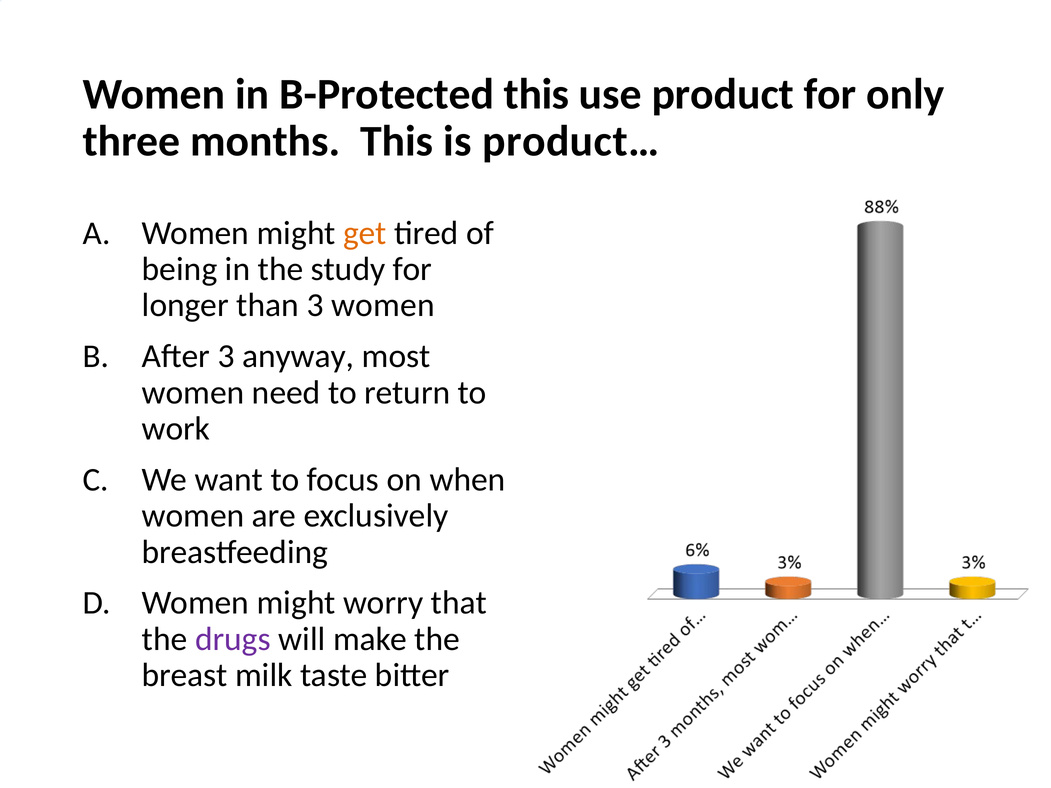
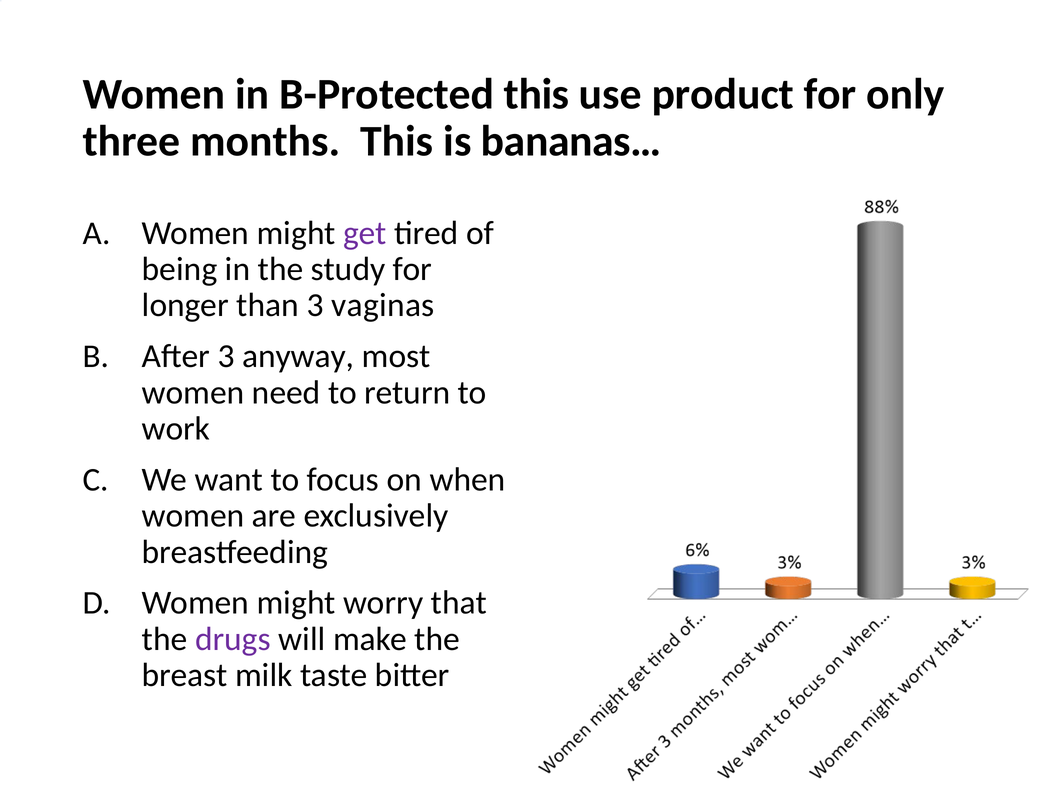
product…: product… -> bananas… (571, 141)
get colour: orange -> purple (365, 233)
3 women: women -> vaginas (383, 306)
